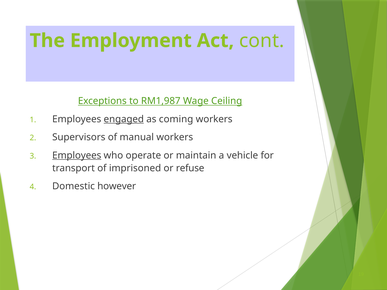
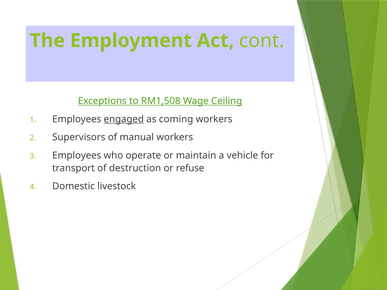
RM1,987: RM1,987 -> RM1,508 (161, 101)
Employees underline: present -> none (77, 155)
imprisoned: imprisoned -> destruction (135, 168)
however: however -> livestock (117, 186)
